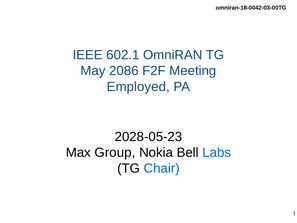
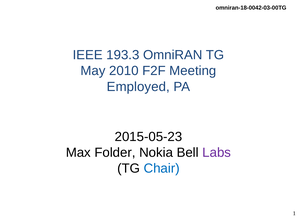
602.1: 602.1 -> 193.3 (123, 55)
2086: 2086 -> 2010 (124, 71)
2028-05-23: 2028-05-23 -> 2015-05-23 (148, 137)
Group: Group -> Folder (115, 152)
Labs colour: blue -> purple (217, 152)
